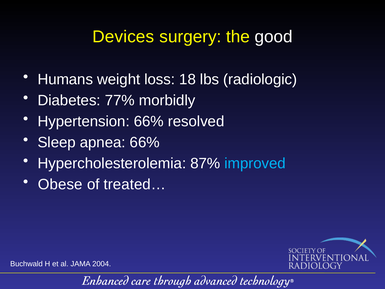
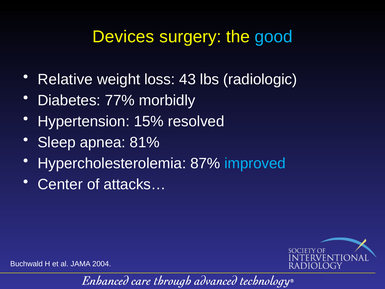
good colour: white -> light blue (274, 37)
Humans: Humans -> Relative (65, 79)
18: 18 -> 43 (188, 79)
Hypertension 66%: 66% -> 15% (149, 121)
apnea 66%: 66% -> 81% (145, 142)
Obese: Obese -> Center (60, 184)
treated…: treated… -> attacks… (135, 184)
